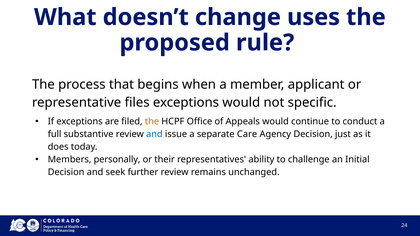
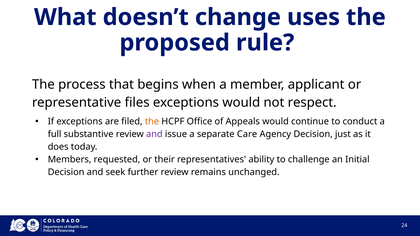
specific: specific -> respect (312, 103)
and colour: blue -> purple (154, 134)
personally: personally -> requested (117, 160)
